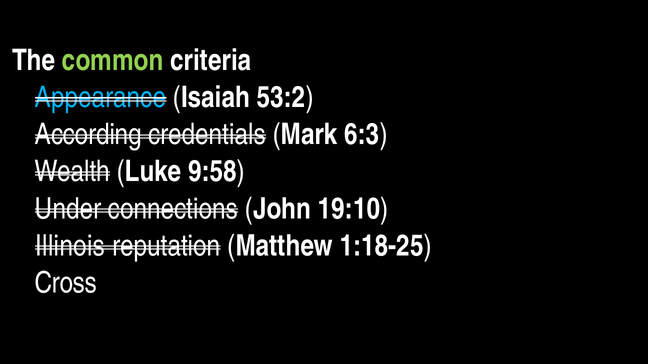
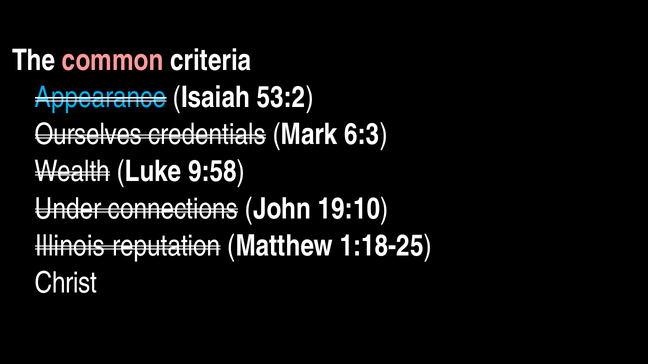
common colour: light green -> pink (113, 61)
According: According -> Ourselves (88, 135)
Cross: Cross -> Christ (66, 283)
